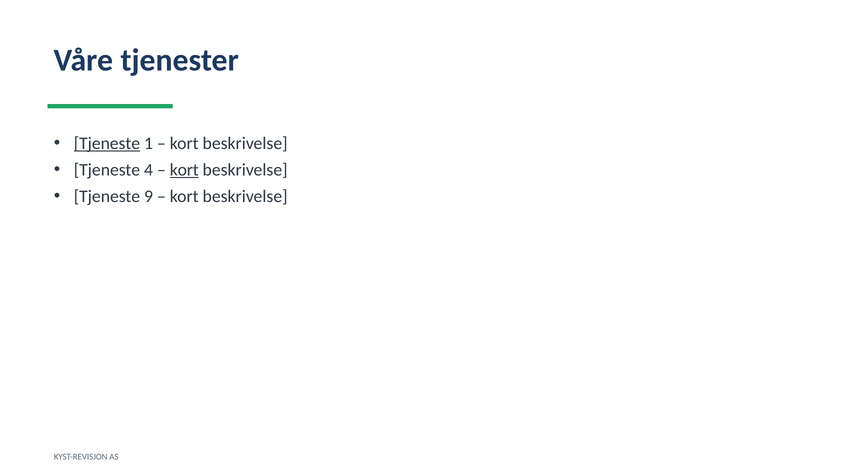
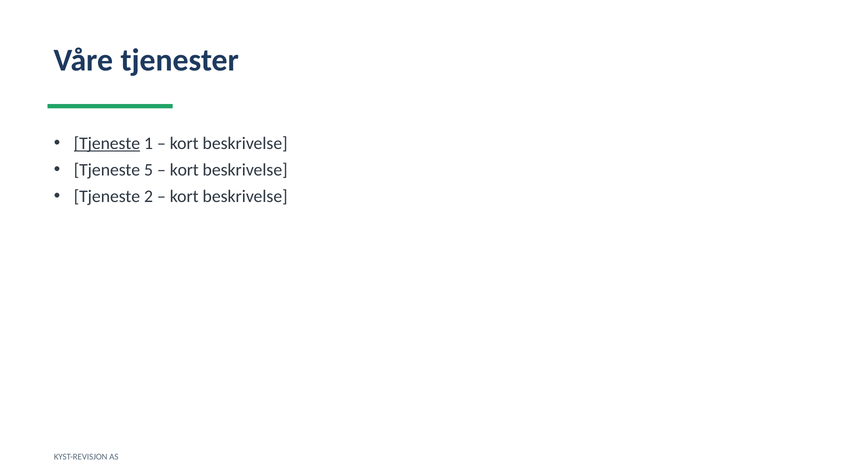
4: 4 -> 5 (148, 170)
kort underline: present -> none (184, 170)
9: 9 -> 2 (148, 196)
